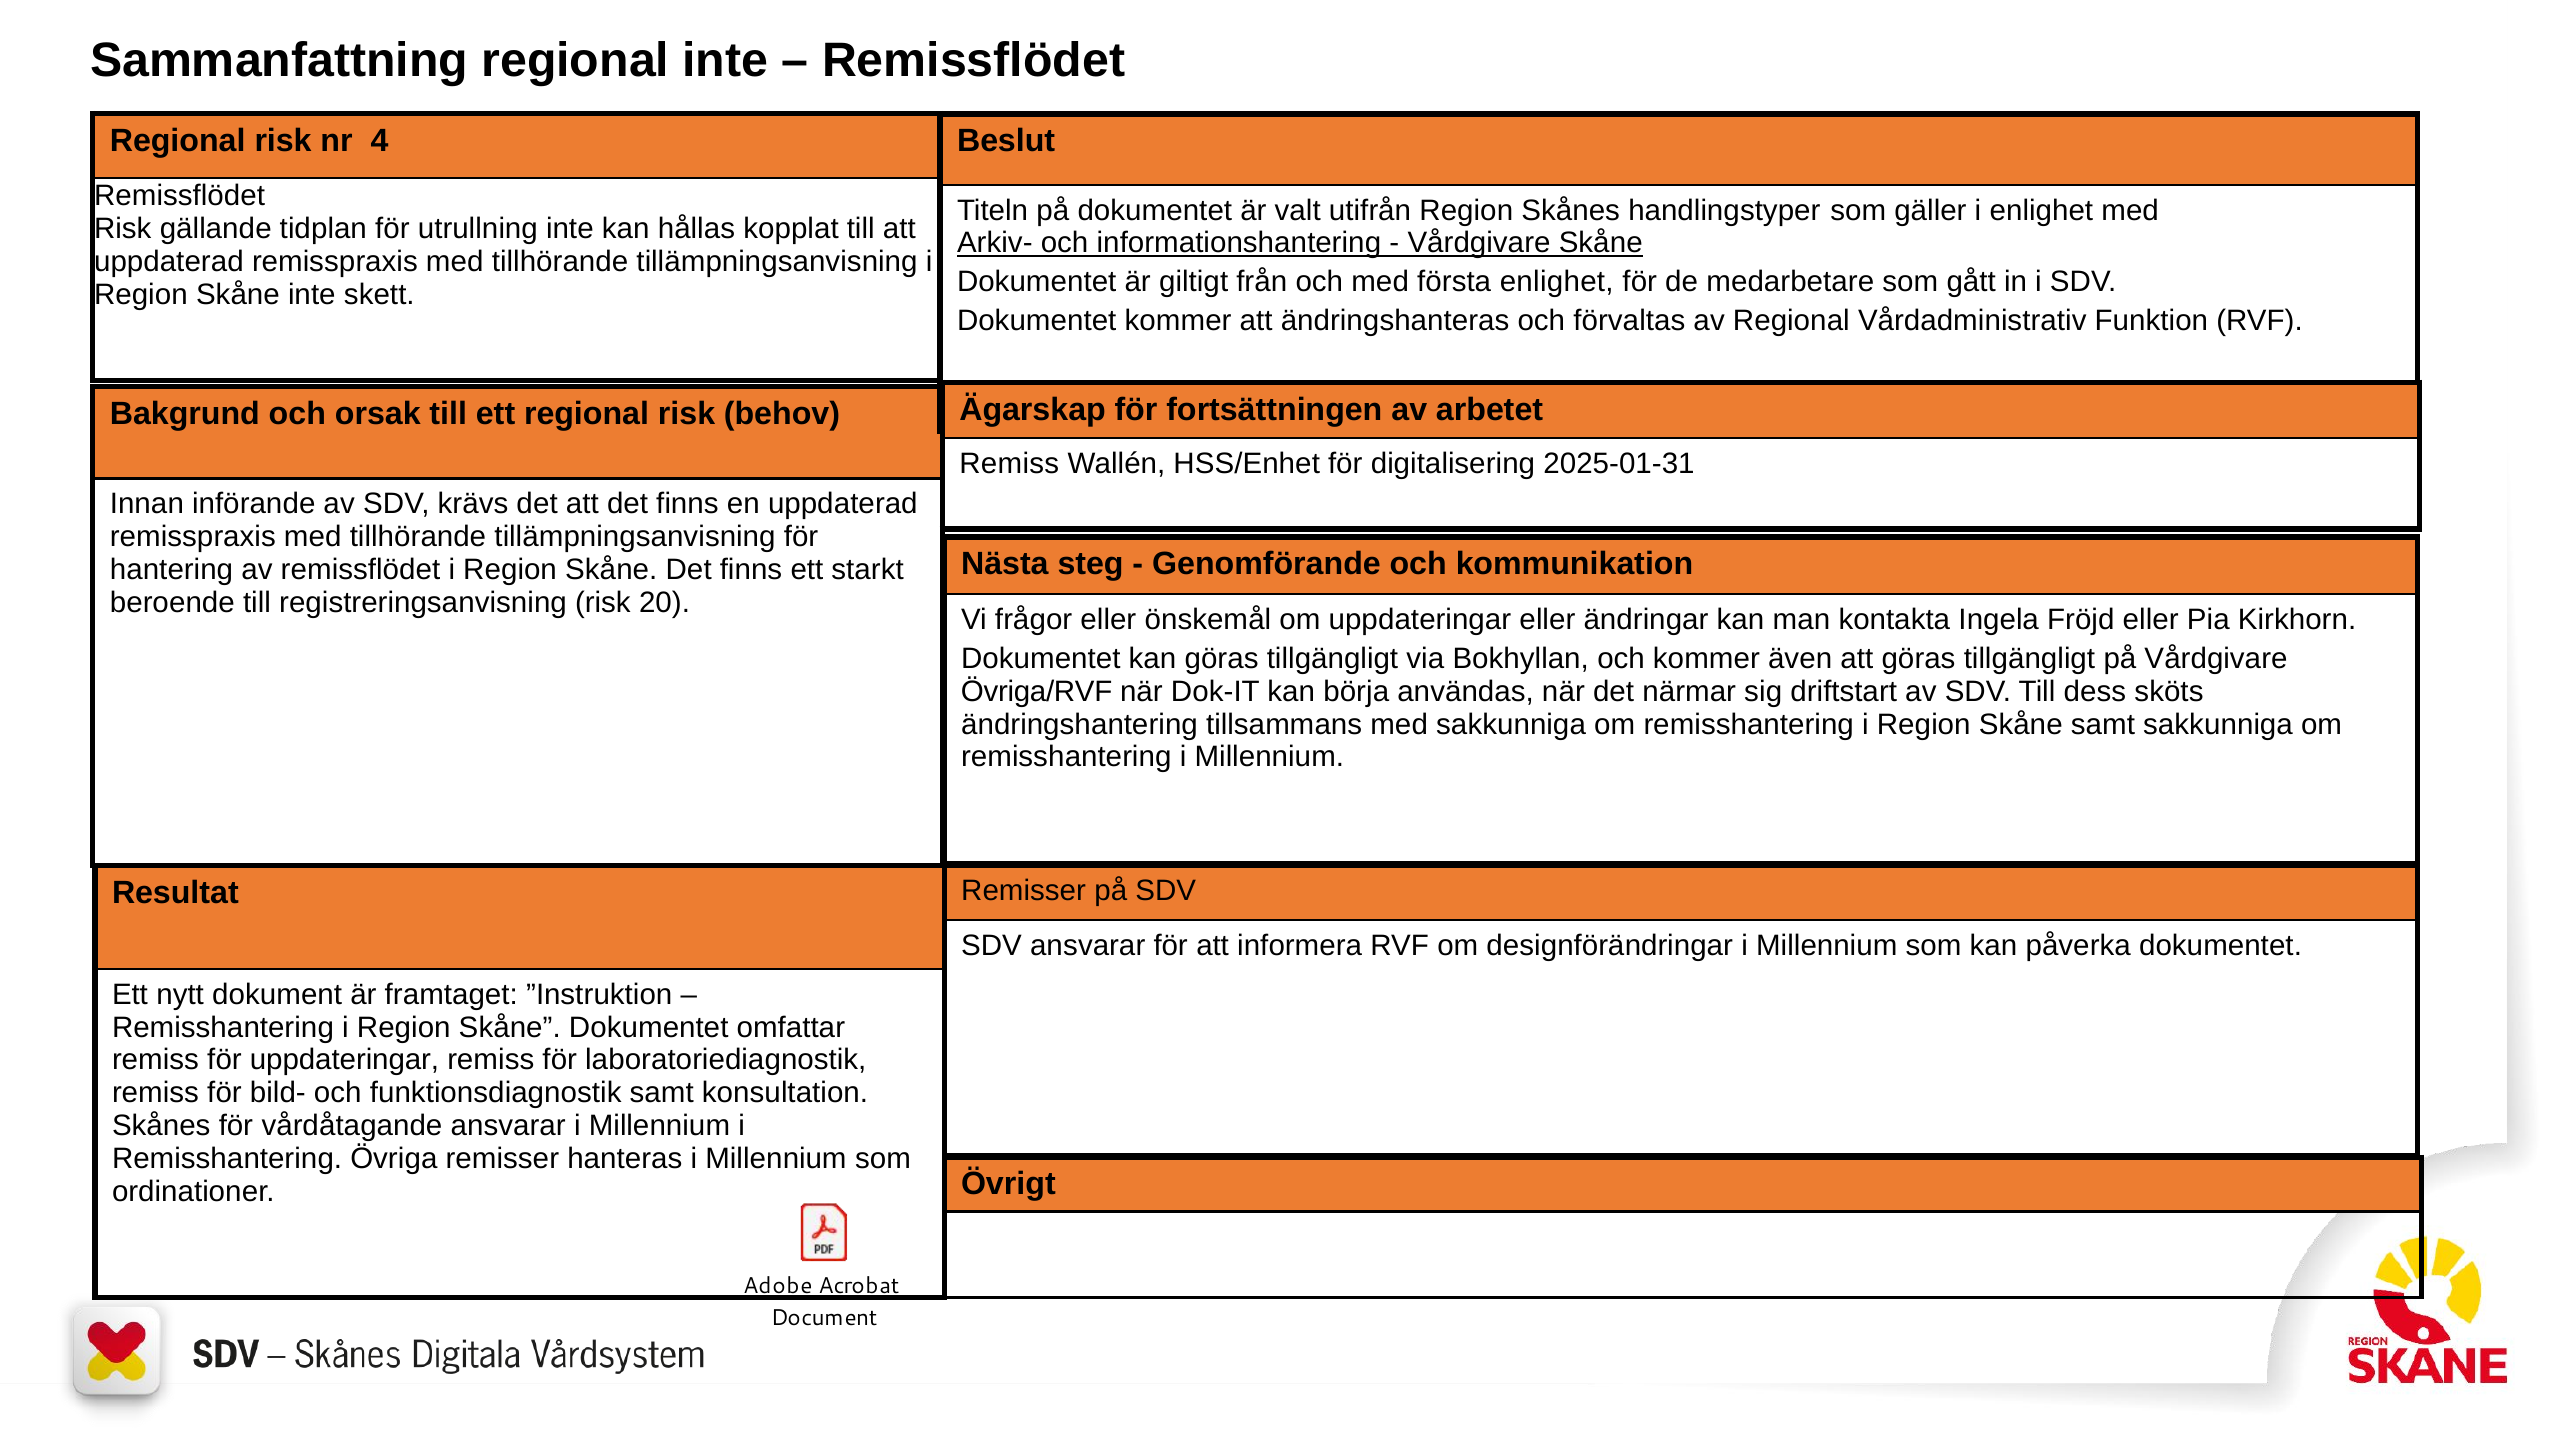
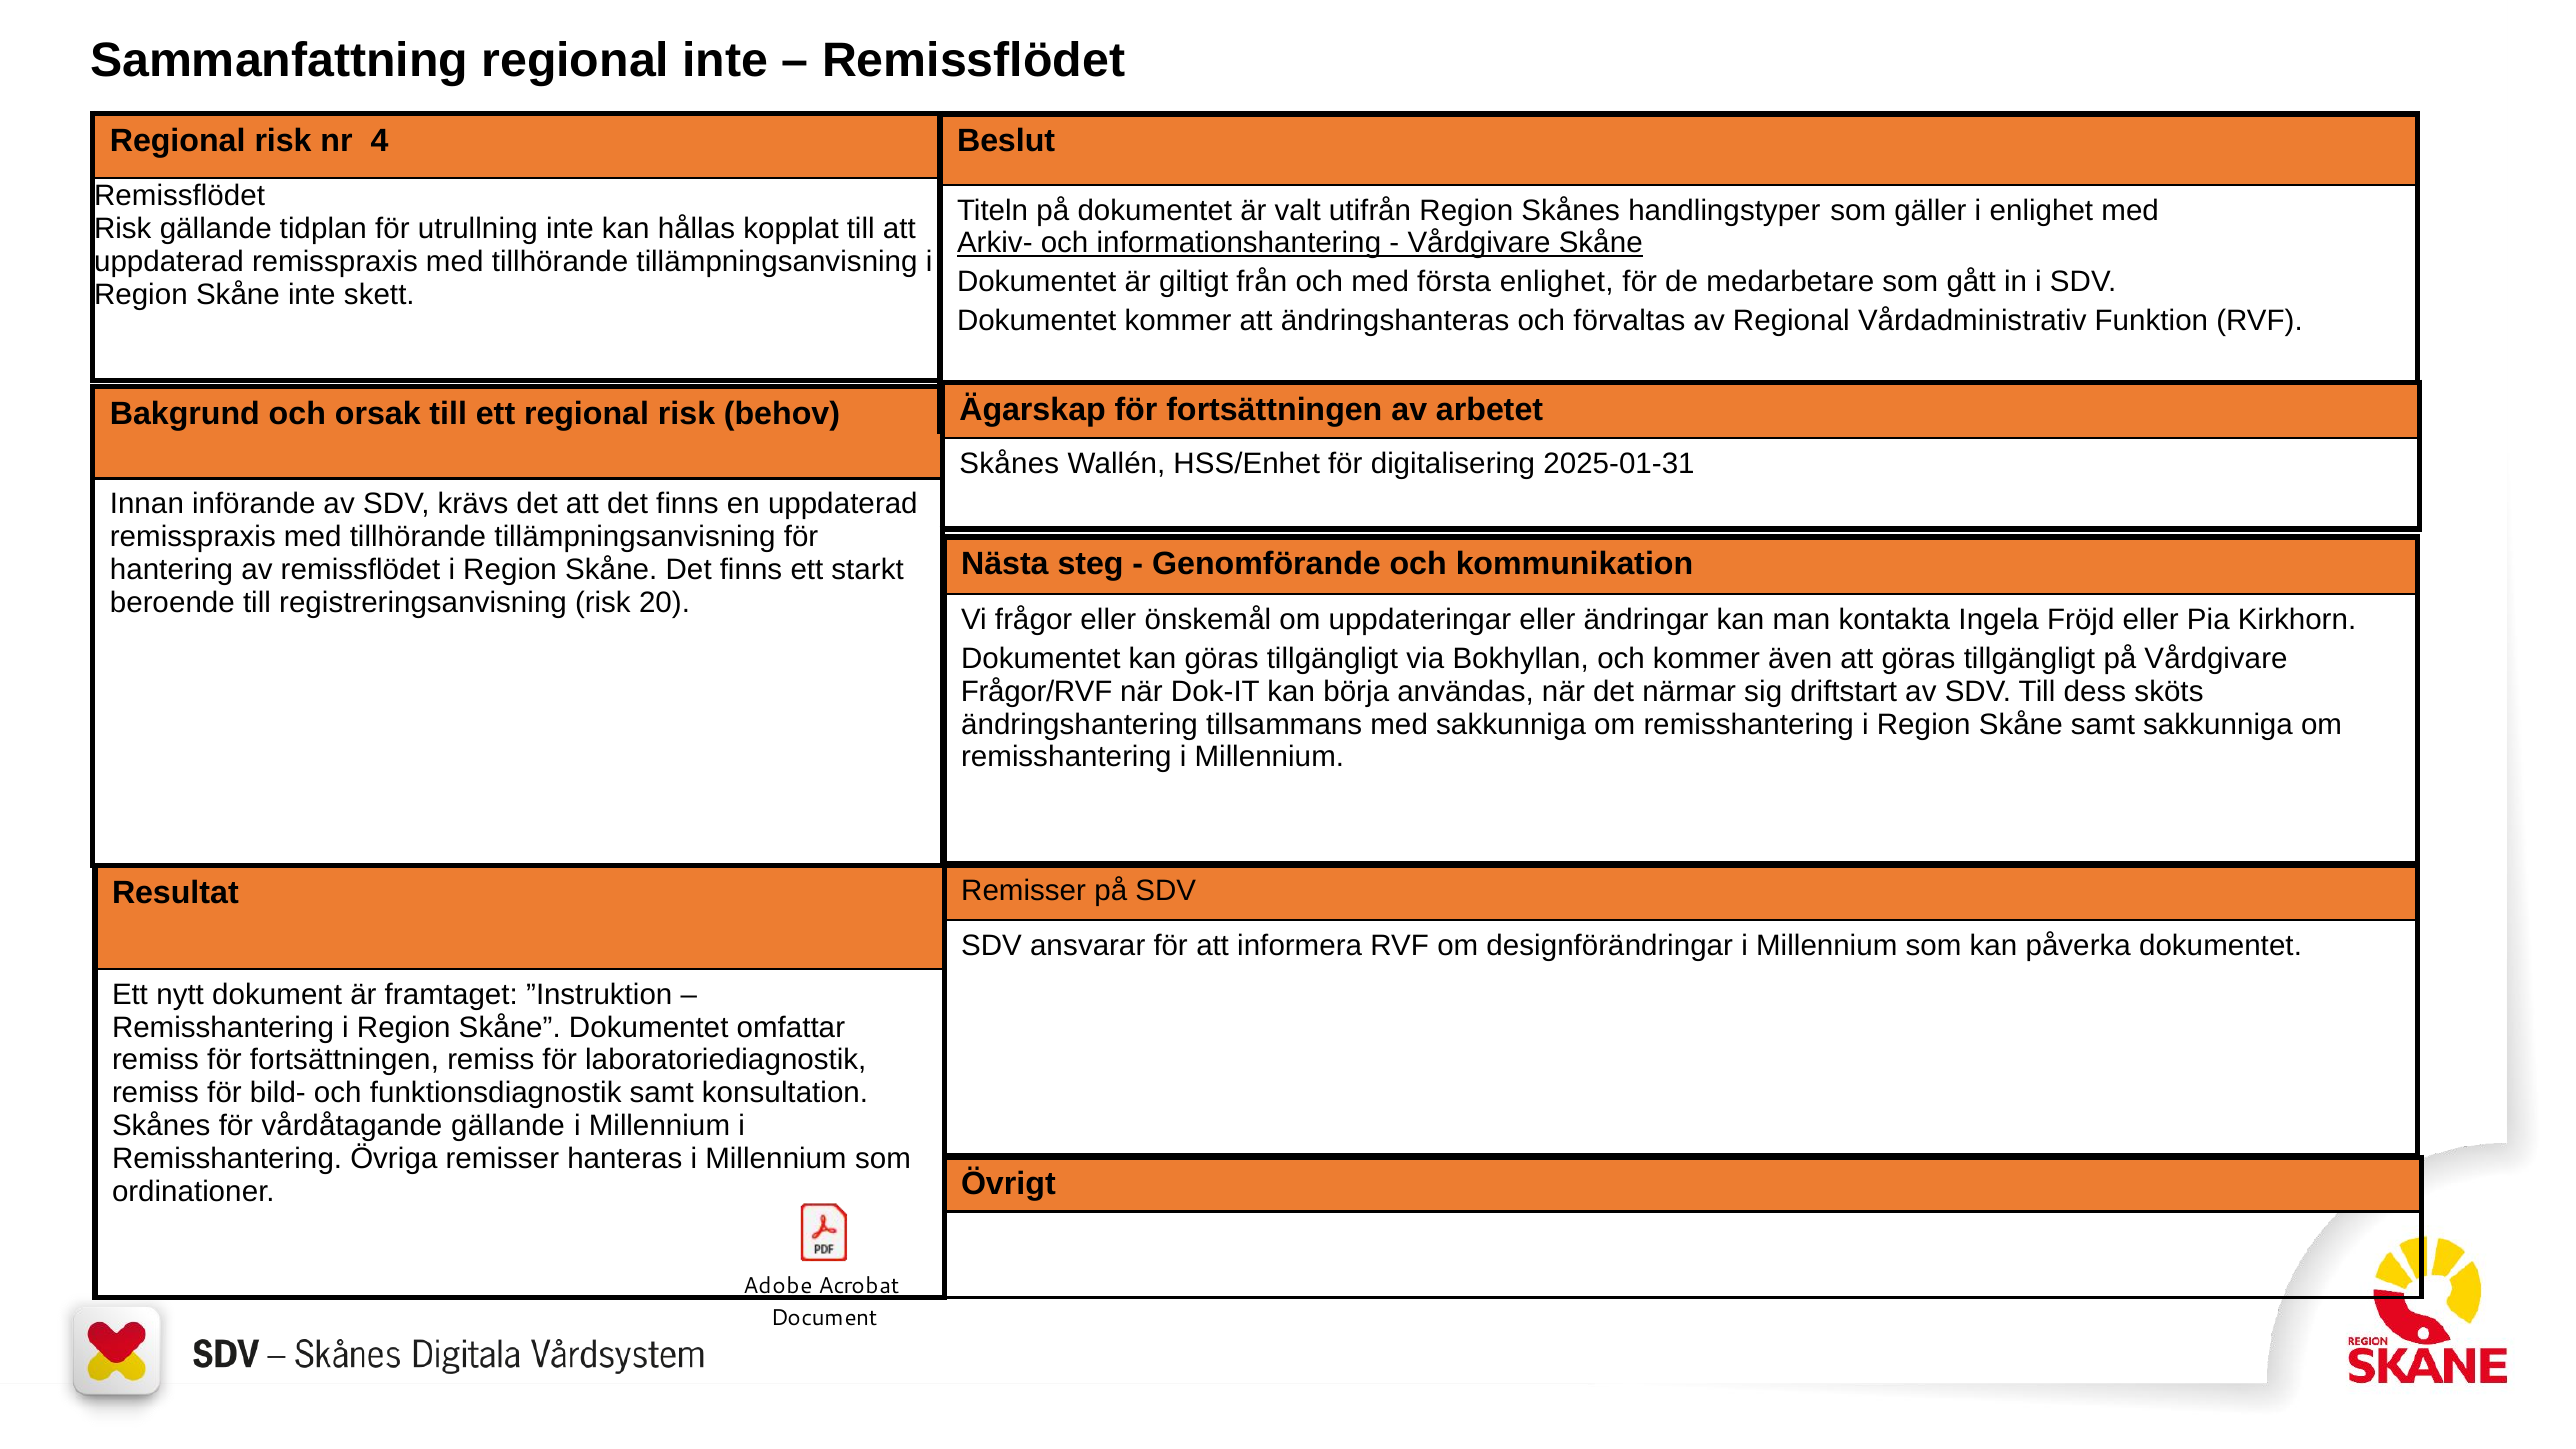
Remiss: Remiss -> Skånes (1009, 464)
Övriga/RVF: Övriga/RVF -> Frågor/RVF (1037, 691)
remiss för uppdateringar: uppdateringar -> fortsättningen (344, 1060)
vårdåtagande ansvarar: ansvarar -> gällande (508, 1126)
